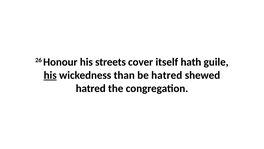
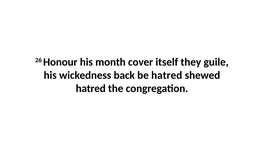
streets: streets -> month (110, 62)
hath: hath -> they (191, 62)
his underline: present -> none (50, 75)
than: than -> back (124, 75)
